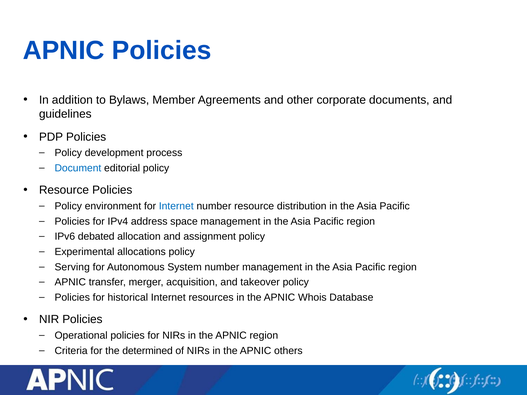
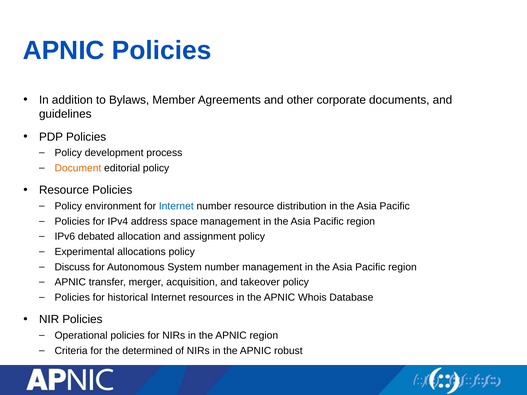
Document colour: blue -> orange (78, 168)
Serving: Serving -> Discuss (72, 267)
others: others -> robust (288, 351)
